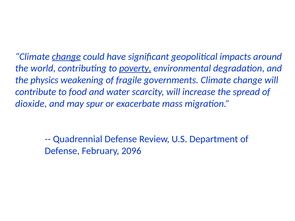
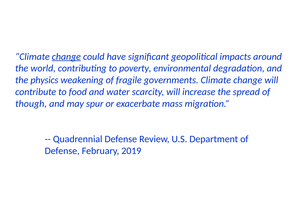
poverty underline: present -> none (135, 68)
dioxide: dioxide -> though (31, 104)
2096: 2096 -> 2019 (131, 151)
